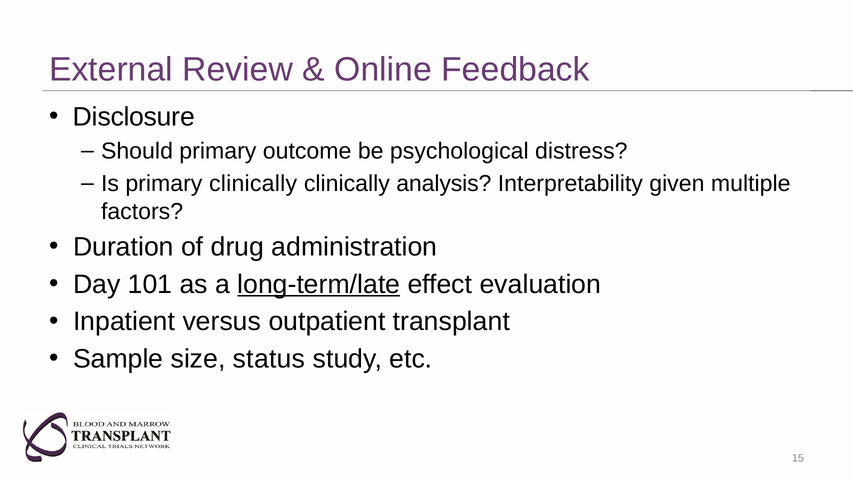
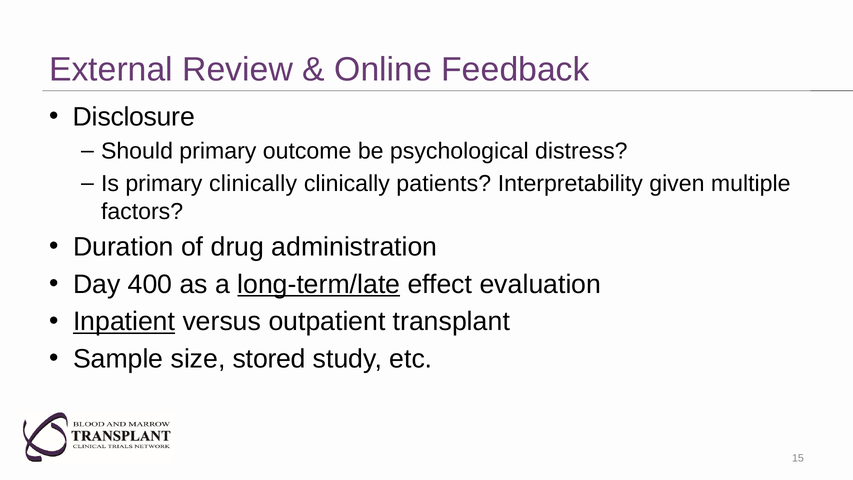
analysis: analysis -> patients (444, 184)
101: 101 -> 400 (150, 284)
Inpatient underline: none -> present (124, 322)
status: status -> stored (269, 359)
